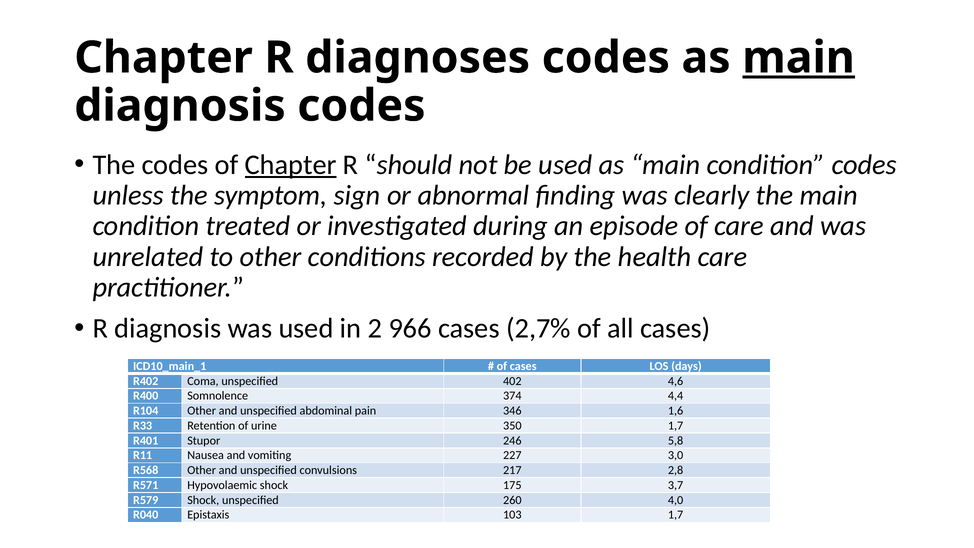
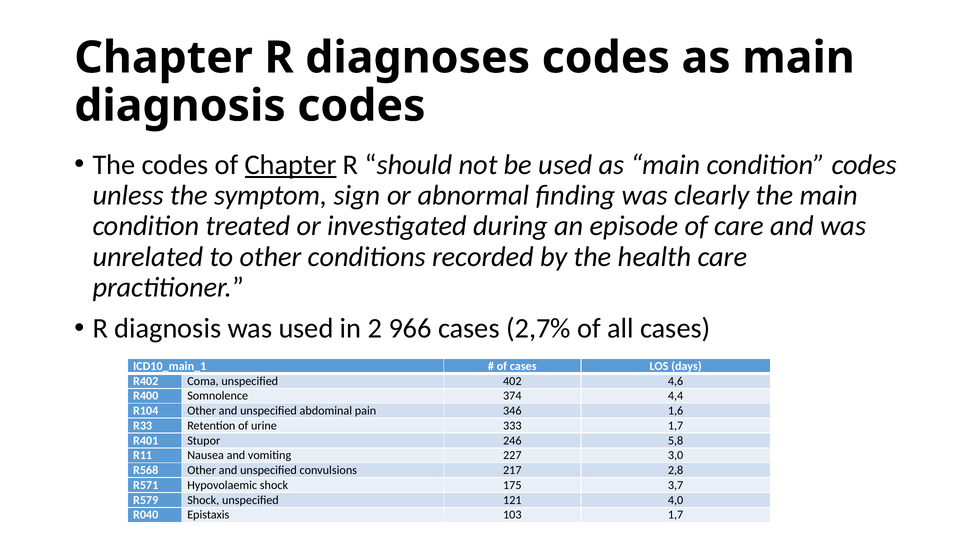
main underline: present -> none (799, 58)
350: 350 -> 333 (512, 426)
260: 260 -> 121 (512, 500)
